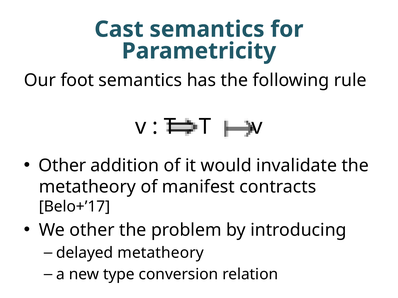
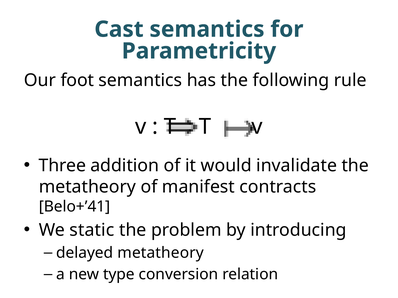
Other: Other -> Three (62, 166)
Belo+’17: Belo+’17 -> Belo+’41 (75, 207)
We other: other -> static (92, 230)
